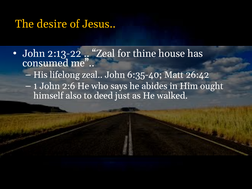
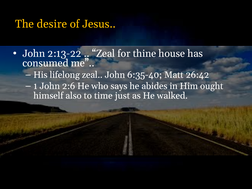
deed: deed -> time (103, 96)
